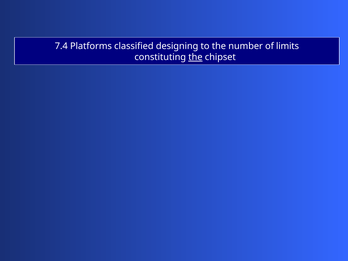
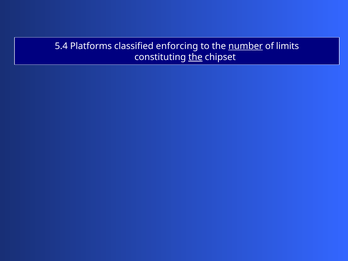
7.4: 7.4 -> 5.4 (61, 46)
designing: designing -> enforcing (177, 46)
number underline: none -> present (246, 46)
